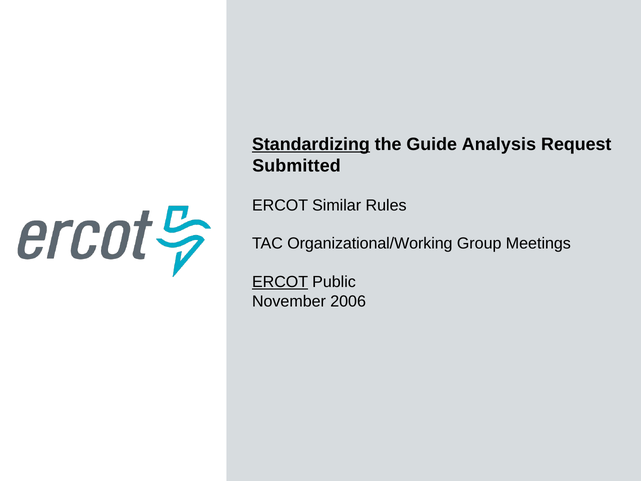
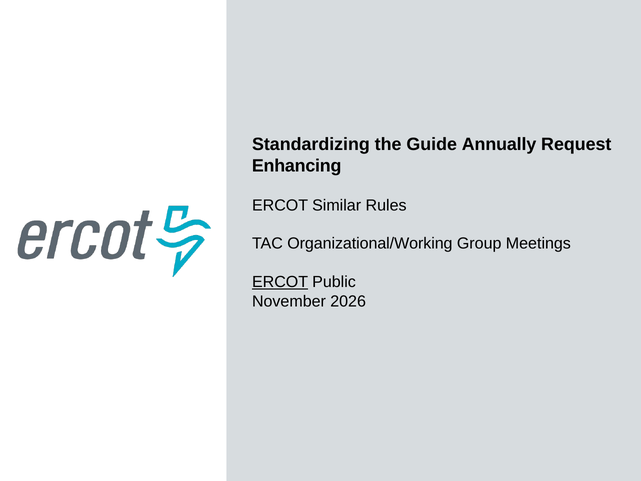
Standardizing underline: present -> none (311, 144)
Analysis: Analysis -> Annually (499, 144)
Submitted: Submitted -> Enhancing (297, 166)
2006: 2006 -> 2026 (348, 301)
